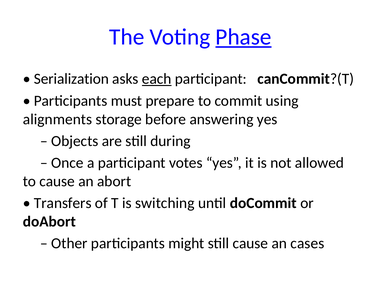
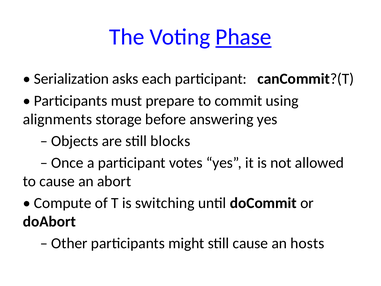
each underline: present -> none (157, 79)
during: during -> blocks (170, 141)
Transfers: Transfers -> Compute (63, 203)
cases: cases -> hosts (307, 243)
